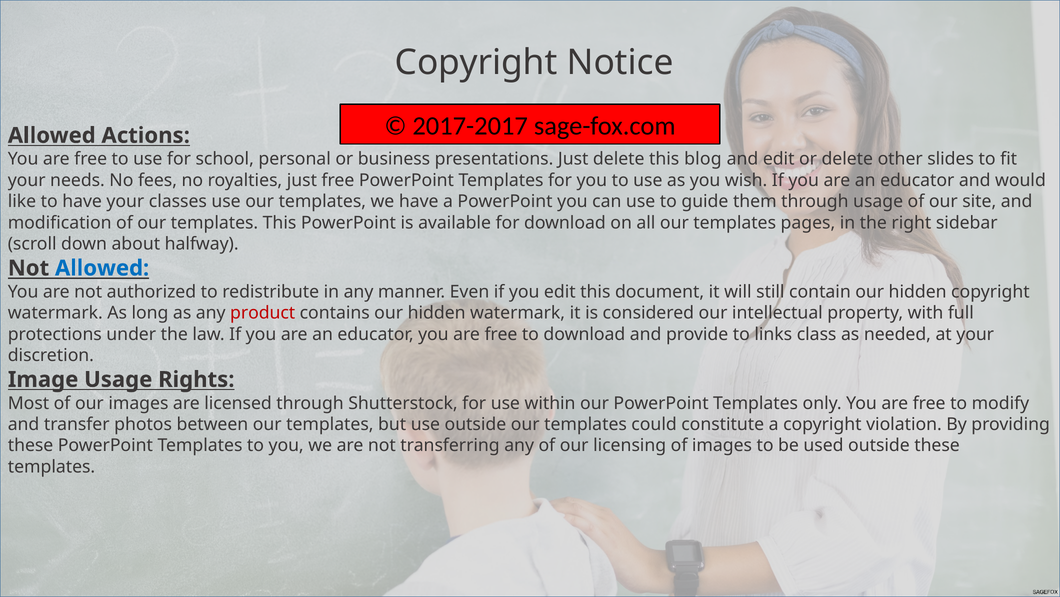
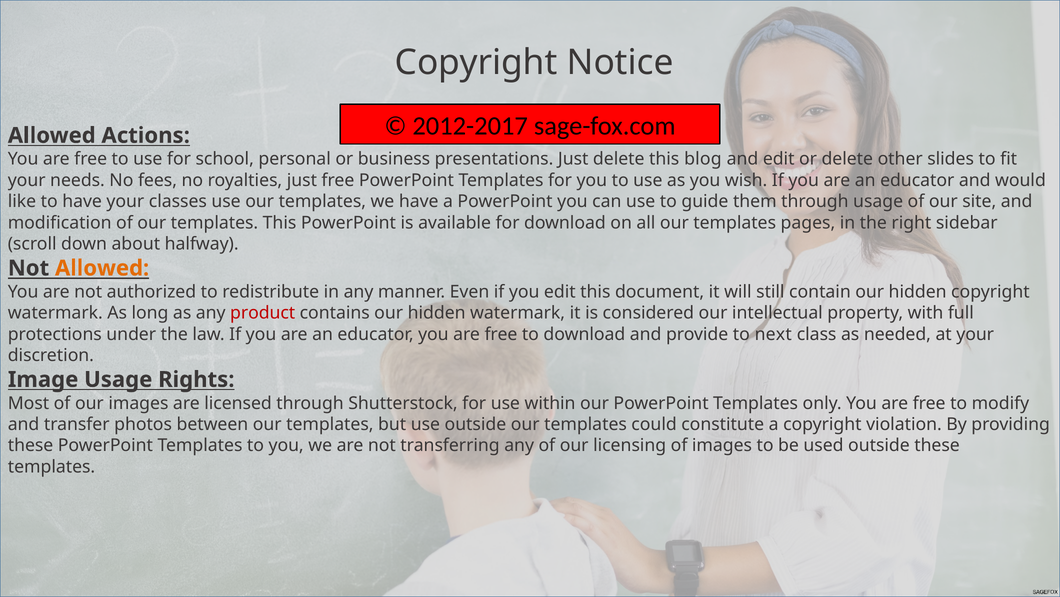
2017-2017: 2017-2017 -> 2012-2017 (470, 126)
Allowed colour: blue -> orange (102, 268)
links: links -> next (773, 334)
